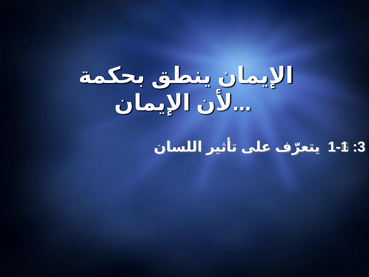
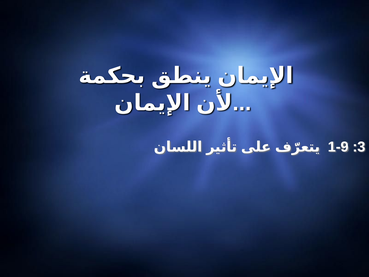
1-1: 1-1 -> 1-9 (338, 147)
